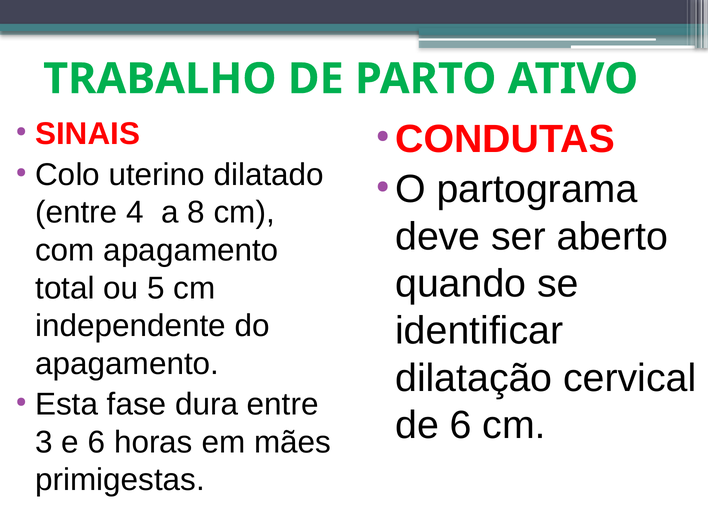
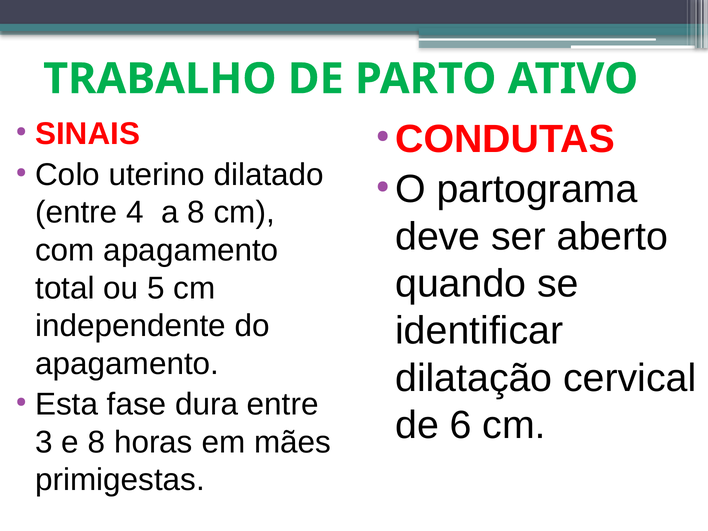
e 6: 6 -> 8 (96, 442)
